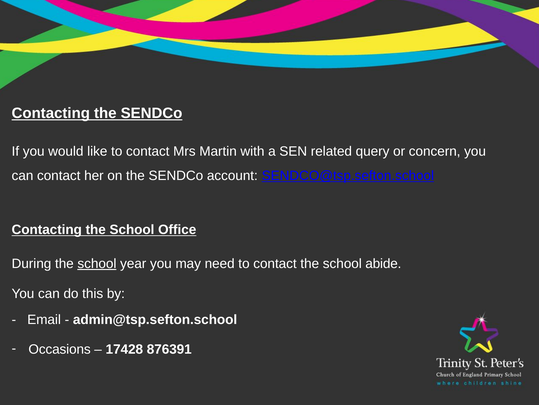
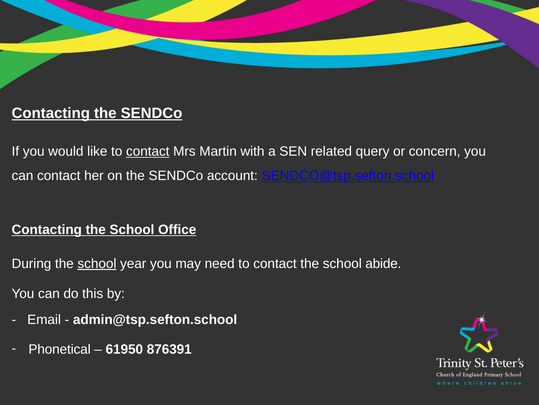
contact underline: none -> present (148, 151)
Occasions: Occasions -> Phonetical (60, 349)
17428: 17428 -> 61950 (124, 349)
